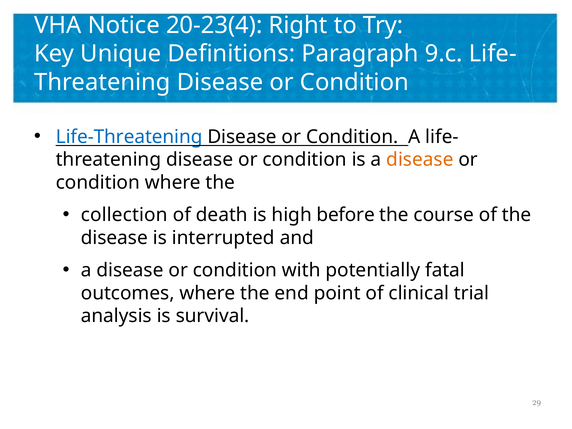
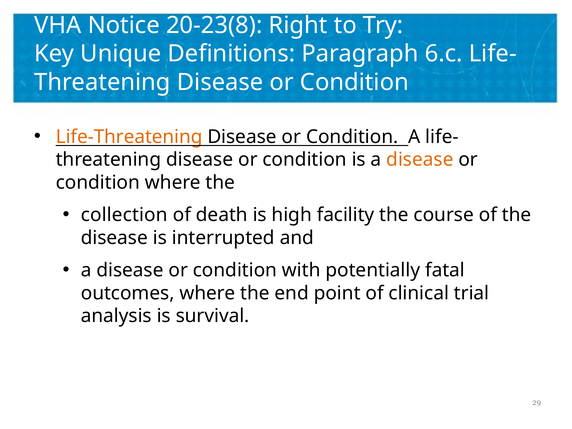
20-23(4: 20-23(4 -> 20-23(8 (214, 25)
9.c: 9.c -> 6.c (444, 54)
Life-Threatening colour: blue -> orange (129, 137)
before: before -> facility (346, 215)
